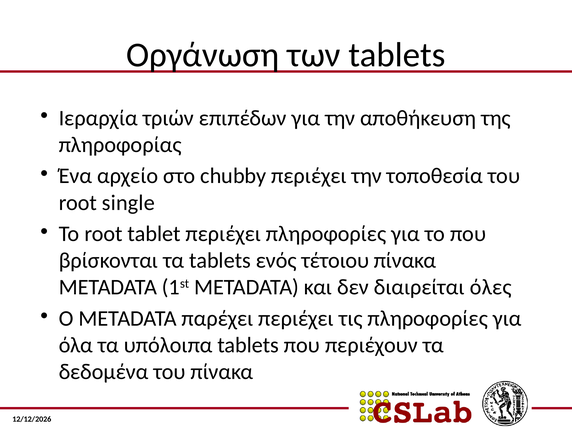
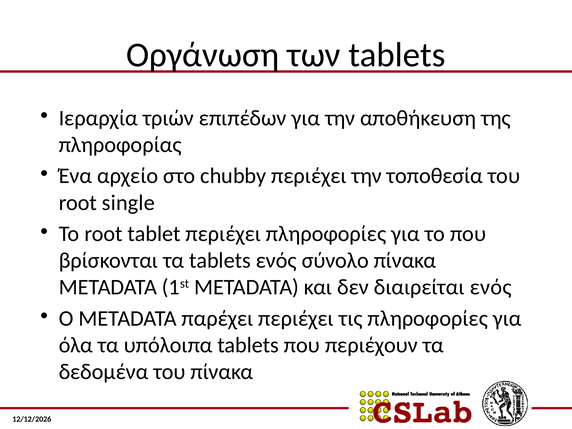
τέτοιου: τέτοιου -> σύνολο (335, 261)
διαιρείται όλες: όλες -> ενός (491, 287)
